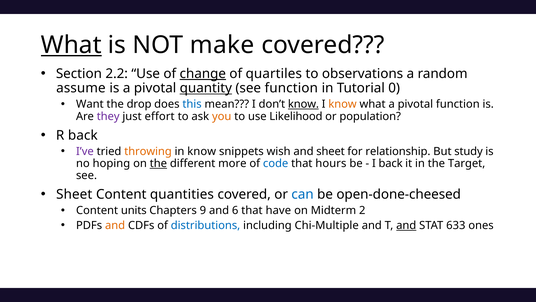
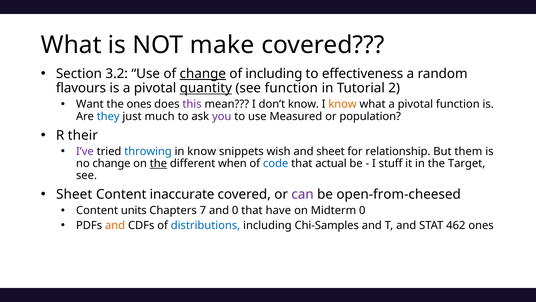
What underline: present -> none (71, 45)
2.2: 2.2 -> 3.2 (117, 74)
of quartiles: quartiles -> including (274, 74)
observations: observations -> effectiveness (363, 74)
assume: assume -> flavours (81, 88)
0: 0 -> 2 (394, 88)
the drop: drop -> ones (139, 104)
this colour: blue -> purple (192, 104)
know underline: present -> none (303, 104)
they colour: purple -> blue (108, 116)
effort: effort -> much (160, 116)
you colour: orange -> purple (222, 116)
Likelihood: Likelihood -> Measured (296, 116)
R back: back -> their (83, 135)
throwing colour: orange -> blue (148, 151)
study: study -> them (468, 151)
no hoping: hoping -> change (111, 163)
more: more -> when (232, 163)
hours: hours -> actual (331, 163)
I back: back -> stuff (391, 163)
quantities: quantities -> inaccurate (182, 194)
can colour: blue -> purple (303, 194)
open-done-cheesed: open-done-cheesed -> open-from-cheesed (399, 194)
9: 9 -> 7 (203, 210)
and 6: 6 -> 0 (235, 210)
Midterm 2: 2 -> 0 (362, 210)
Chi-Multiple: Chi-Multiple -> Chi-Samples (327, 225)
and underline: present -> none (406, 225)
633: 633 -> 462 (456, 225)
